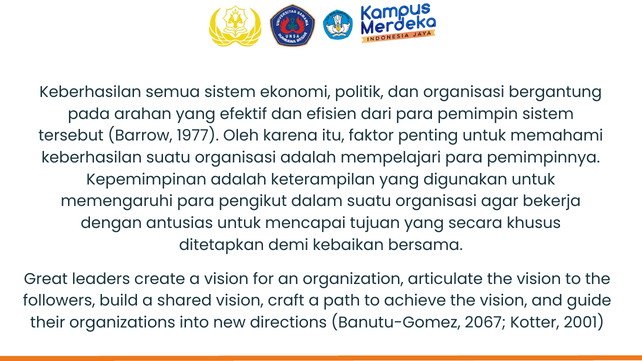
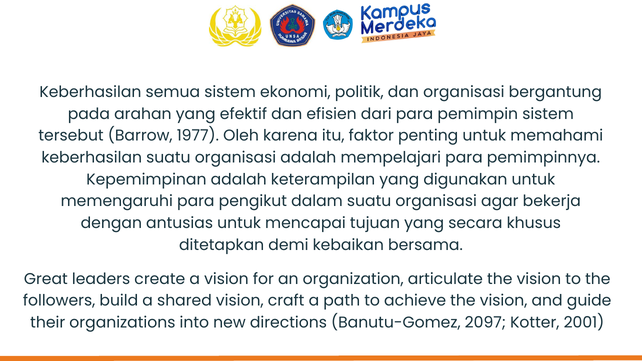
2067: 2067 -> 2097 (485, 323)
